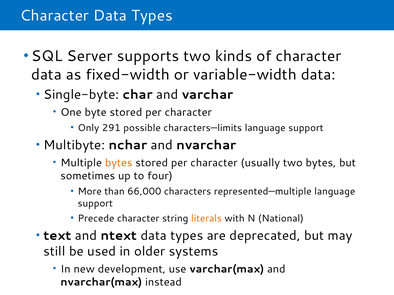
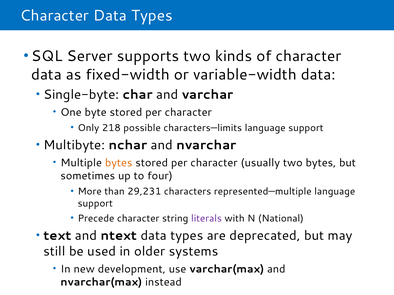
291: 291 -> 218 (111, 128)
66,000: 66,000 -> 29,231 (144, 192)
literals colour: orange -> purple (206, 219)
